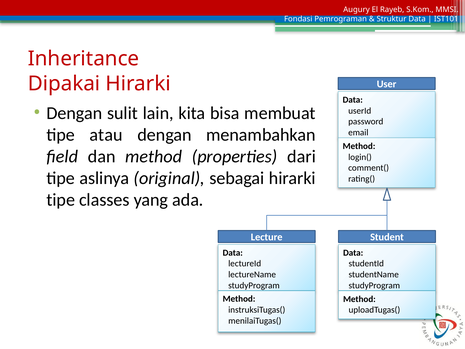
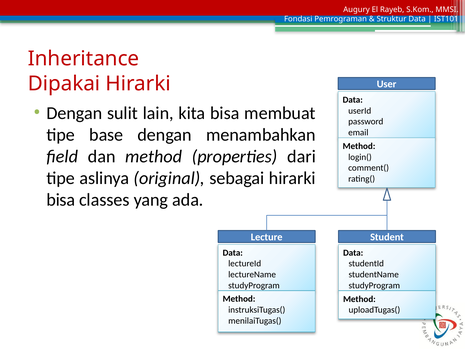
atau: atau -> base (106, 135)
tipe: tipe -> bisa (61, 200)
